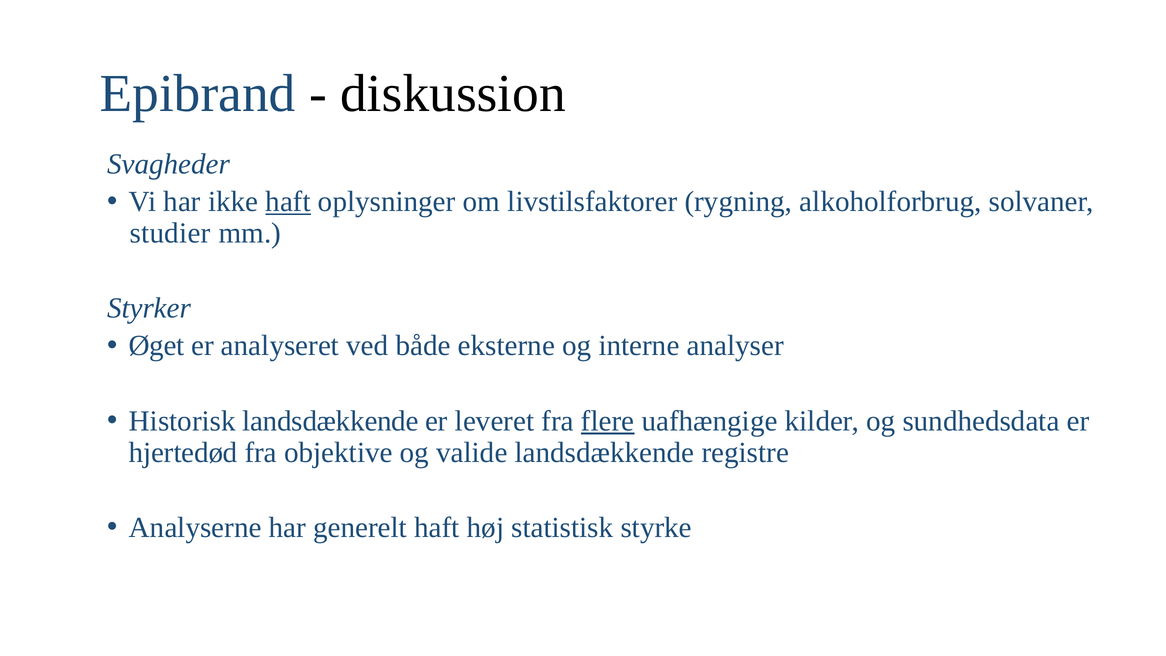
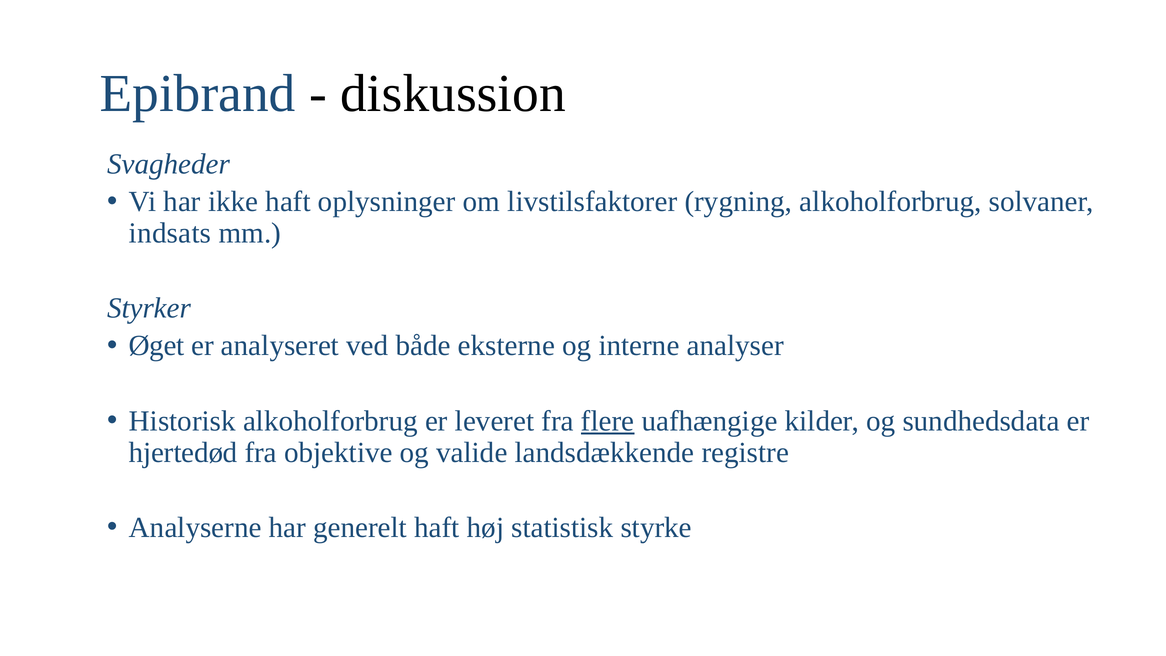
haft underline: present -> none (288, 202)
studier: studier -> indsats (170, 233)
Historisk landsdækkende: landsdækkende -> alkoholforbrug (330, 421)
